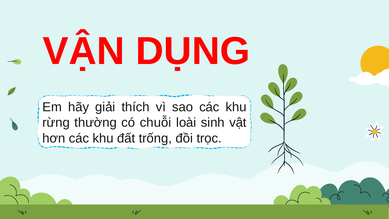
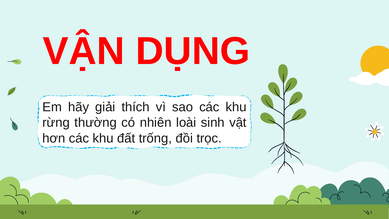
chuỗi: chuỗi -> nhiên (156, 123)
